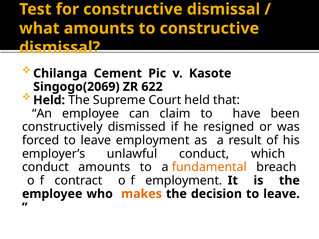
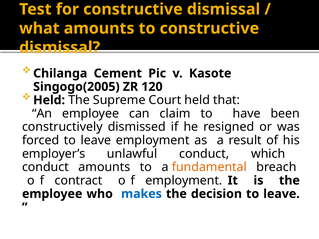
Singogo(2069: Singogo(2069 -> Singogo(2005 (76, 87)
622: 622 -> 120 (152, 87)
makes colour: orange -> blue (141, 194)
